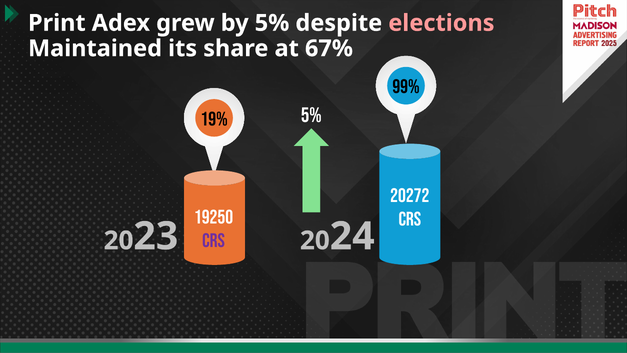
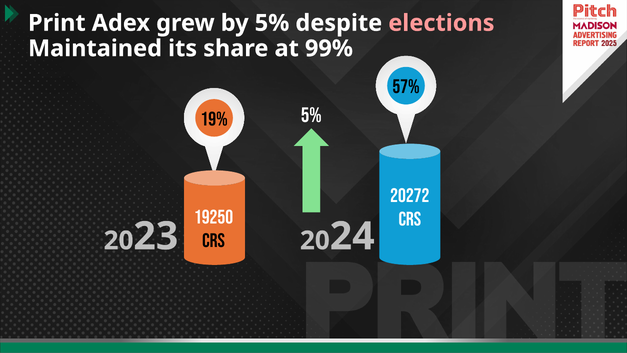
67%: 67% -> 99% (329, 48)
99%: 99% -> 57% (406, 87)
CRS colour: purple -> black (214, 241)
